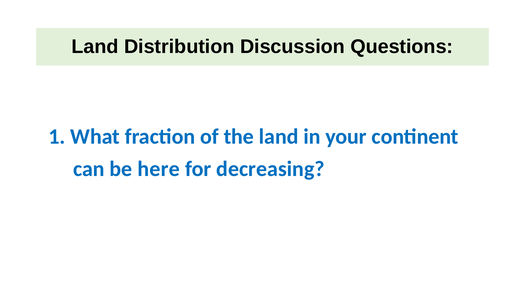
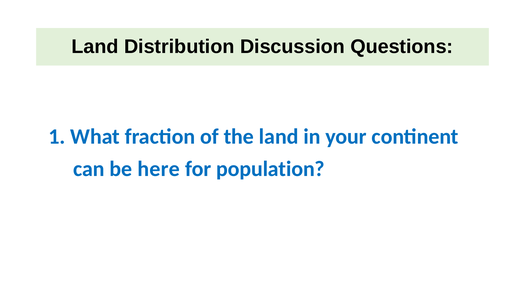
decreasing: decreasing -> population (271, 169)
